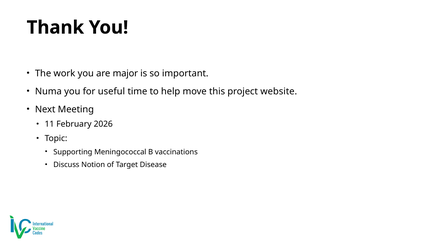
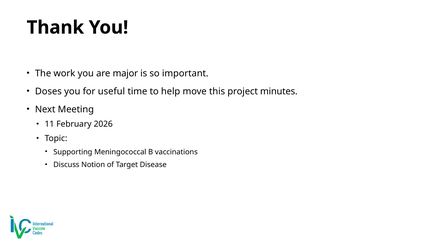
Numa: Numa -> Doses (48, 91)
website: website -> minutes (279, 91)
